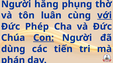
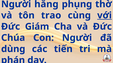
luân: luân -> trao (51, 15)
Phép: Phép -> Giám (37, 27)
Con underline: present -> none (44, 38)
